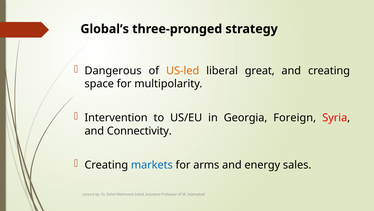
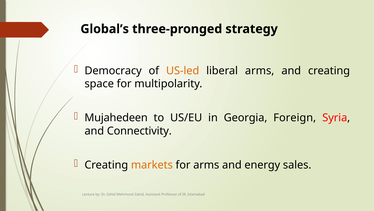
Dangerous: Dangerous -> Democracy (113, 71)
liberal great: great -> arms (260, 71)
Intervention: Intervention -> Mujahedeen (116, 118)
markets colour: blue -> orange (152, 165)
